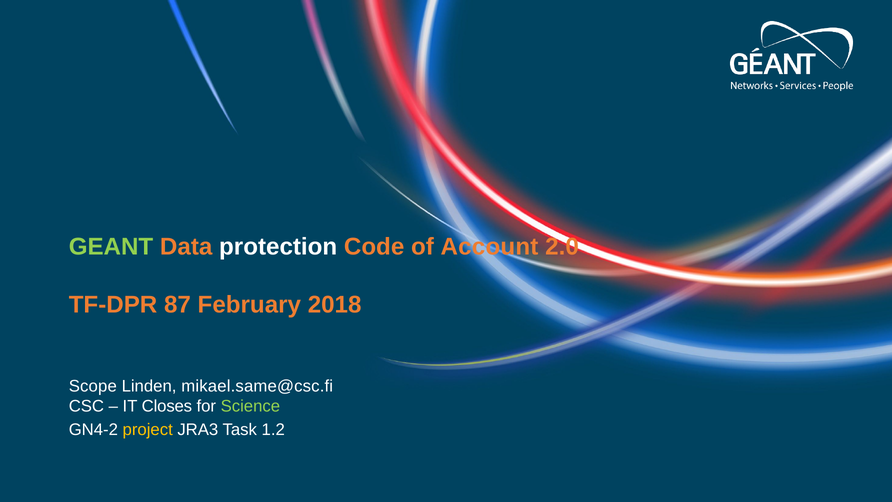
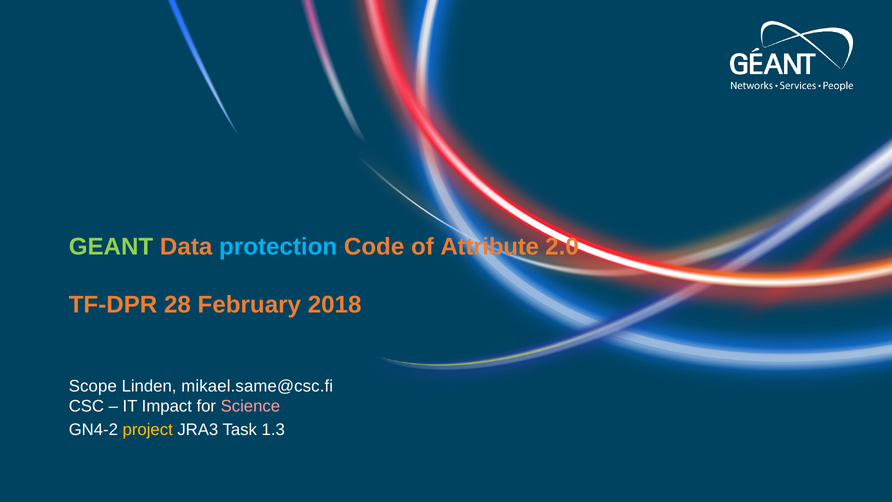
protection colour: white -> light blue (278, 247)
Account: Account -> Attribute (490, 247)
87: 87 -> 28 (177, 305)
Closes: Closes -> Impact (167, 406)
Science colour: light green -> pink (250, 406)
1.2: 1.2 -> 1.3 (273, 429)
